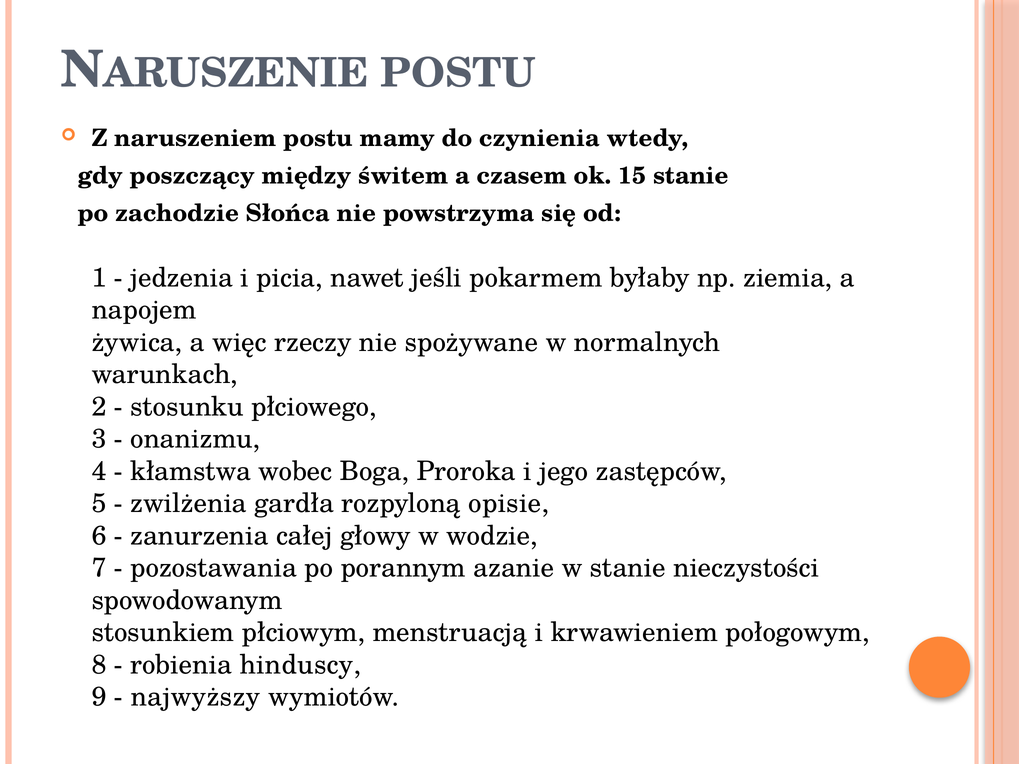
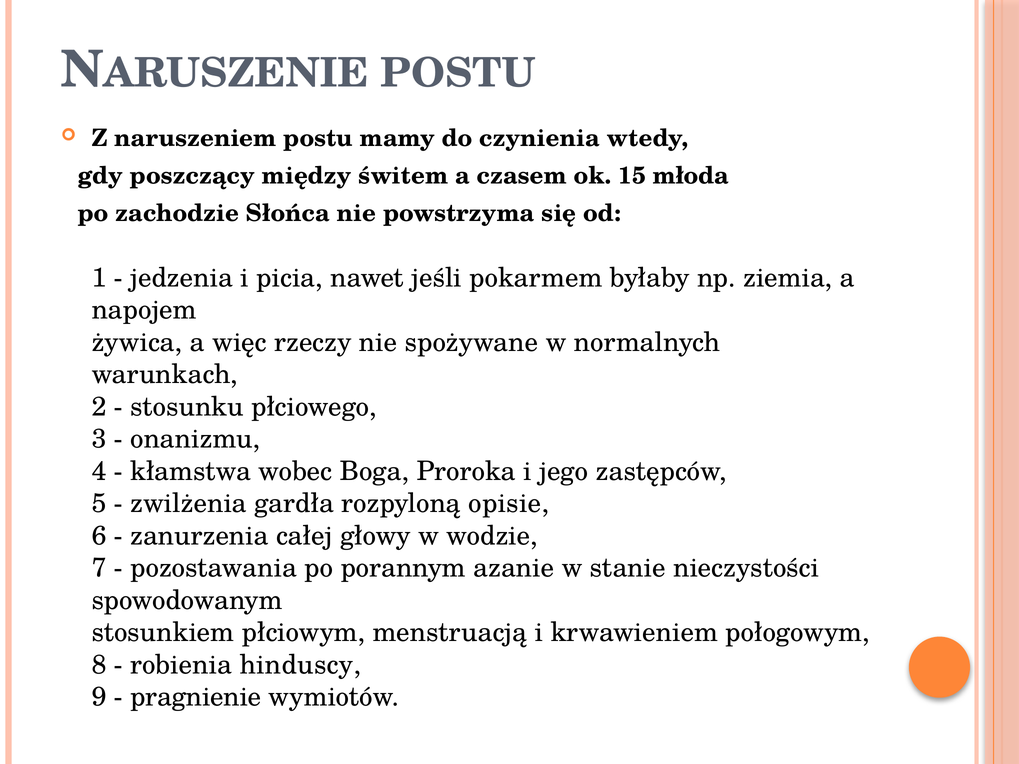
15 stanie: stanie -> młoda (691, 176)
najwyższy: najwyższy -> pragnienie (196, 697)
